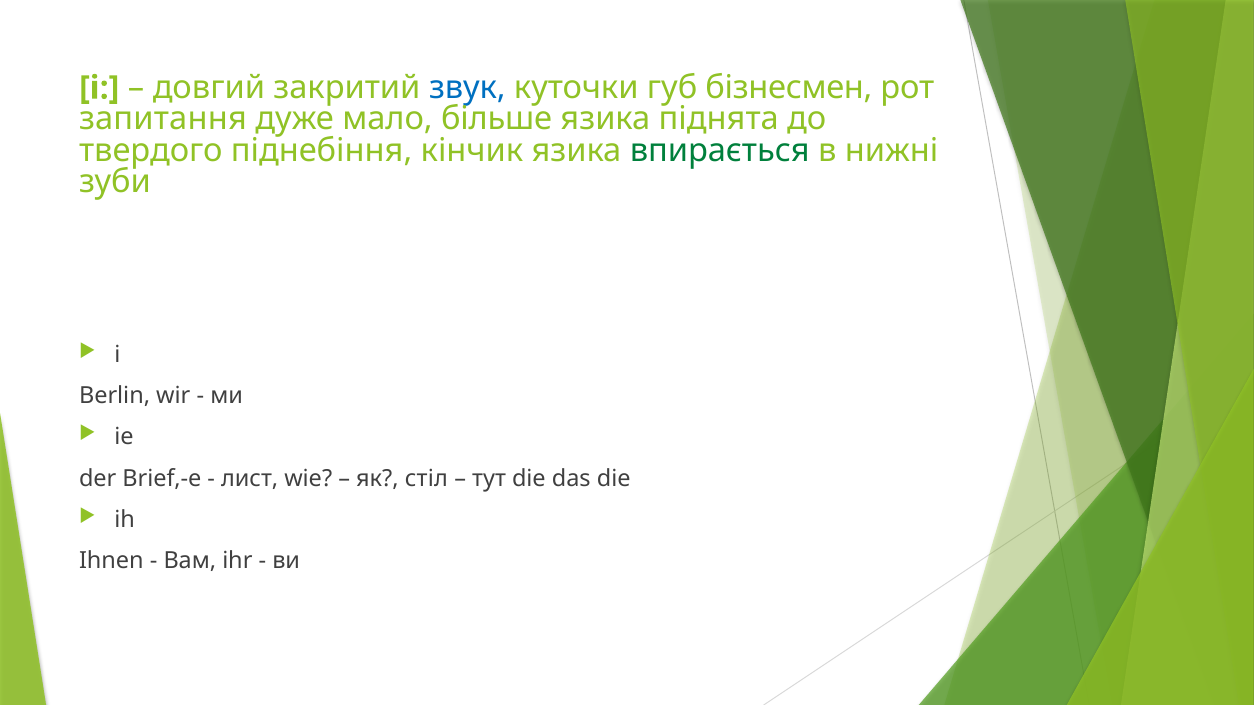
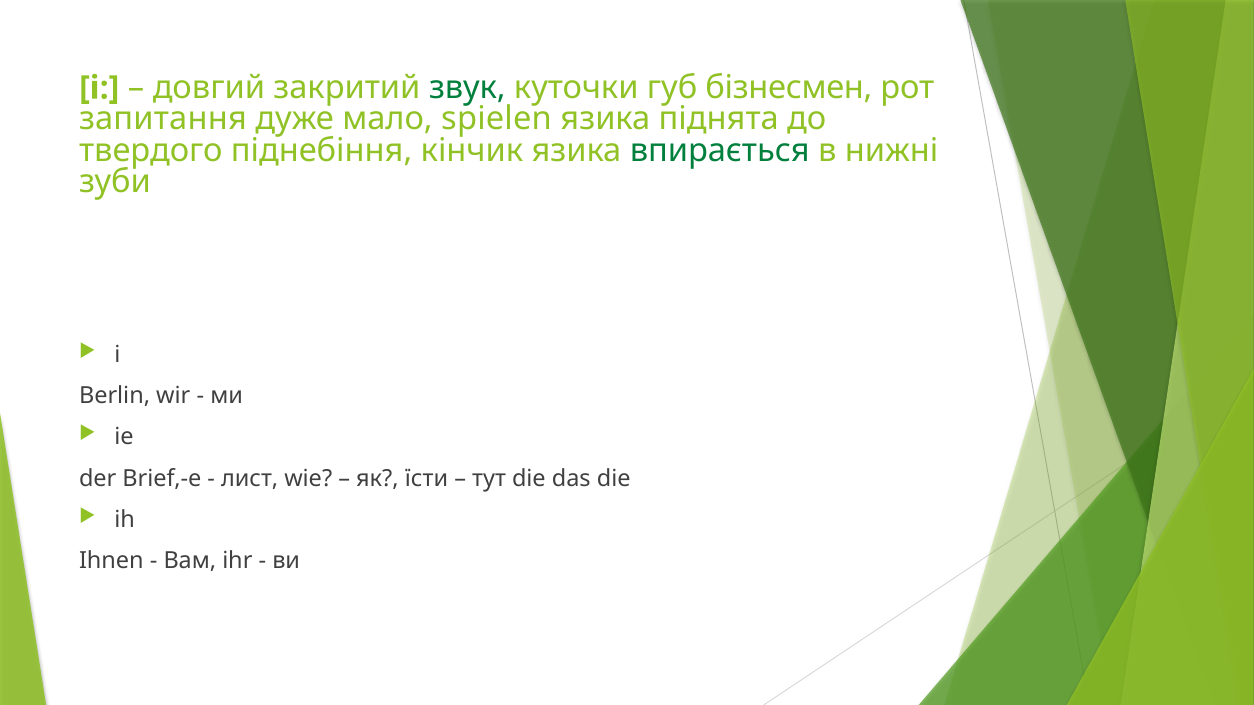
звук colour: blue -> green (467, 88)
більше: більше -> spielen (497, 119)
стіл: стіл -> їсти (427, 479)
